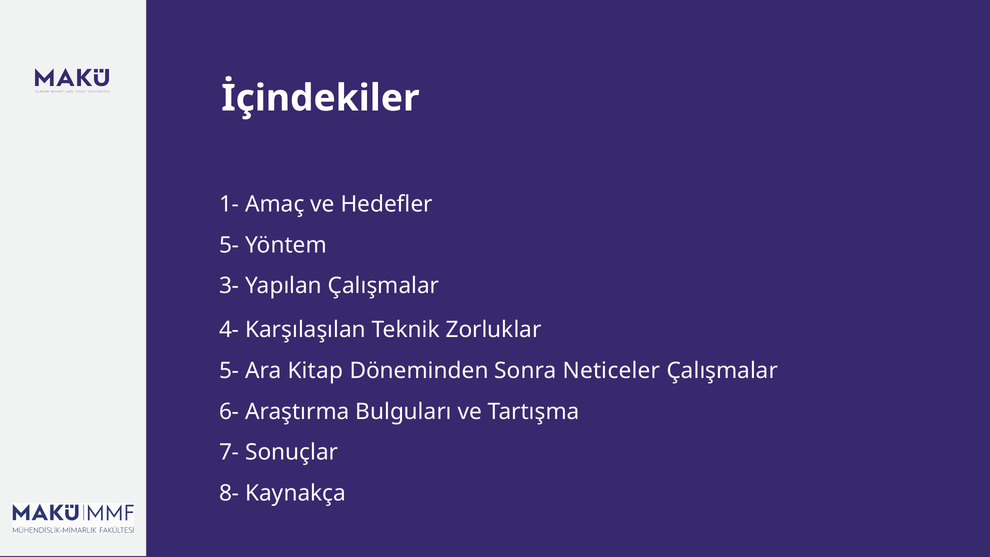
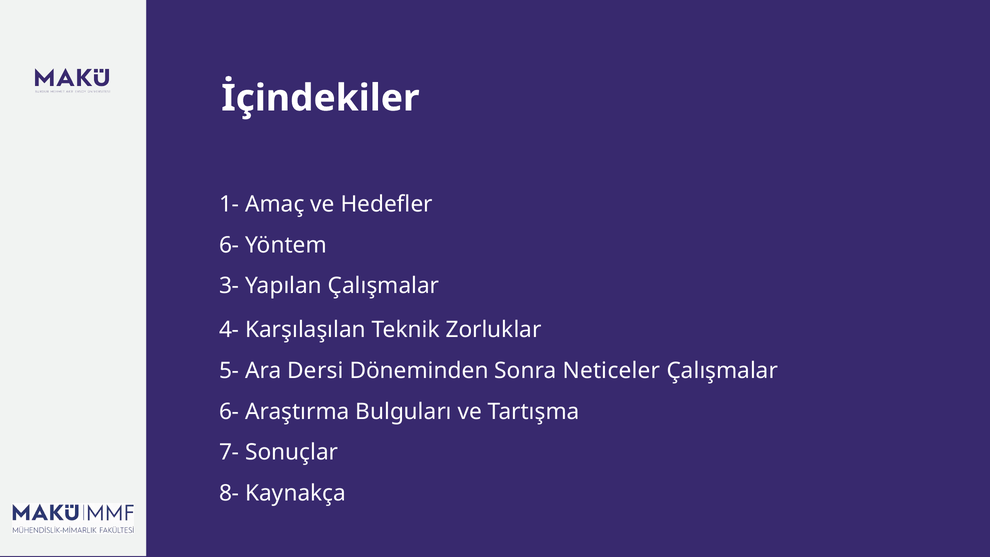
5-: 5- -> 6- (229, 245)
Kitap: Kitap -> Dersi (315, 371)
